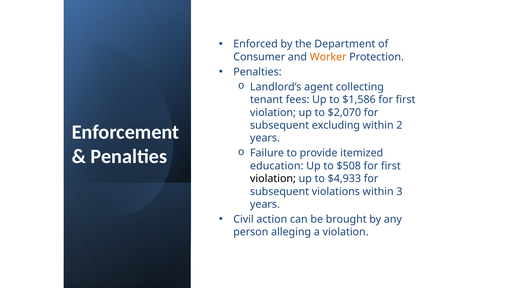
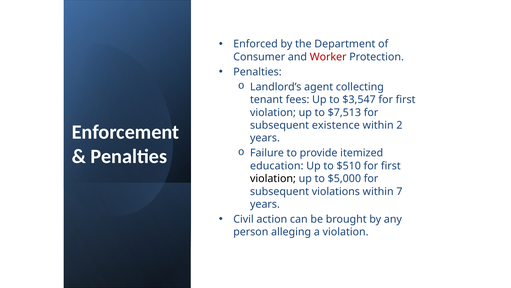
Worker colour: orange -> red (328, 57)
$1,586: $1,586 -> $3,547 (359, 99)
$2,070: $2,070 -> $7,513 (344, 112)
excluding: excluding -> existence (336, 125)
$508: $508 -> $510 (349, 166)
$4,933: $4,933 -> $5,000 (344, 178)
3: 3 -> 7 (399, 191)
